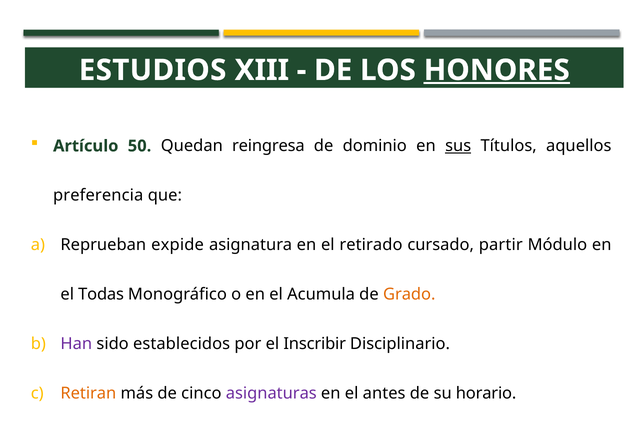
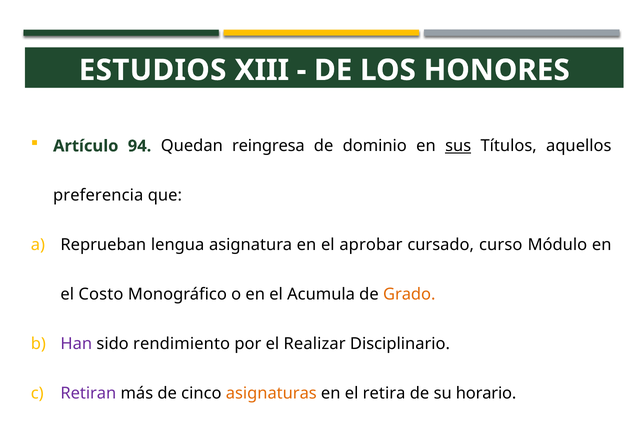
HONORES underline: present -> none (497, 70)
50: 50 -> 94 (140, 146)
expide: expide -> lengua (178, 245)
retirado: retirado -> aprobar (371, 245)
partir: partir -> curso (501, 245)
Todas: Todas -> Costo (101, 294)
establecidos: establecidos -> rendimiento (182, 344)
Inscribir: Inscribir -> Realizar (315, 344)
Retiran colour: orange -> purple (88, 393)
asignaturas colour: purple -> orange (271, 393)
antes: antes -> retira (384, 393)
